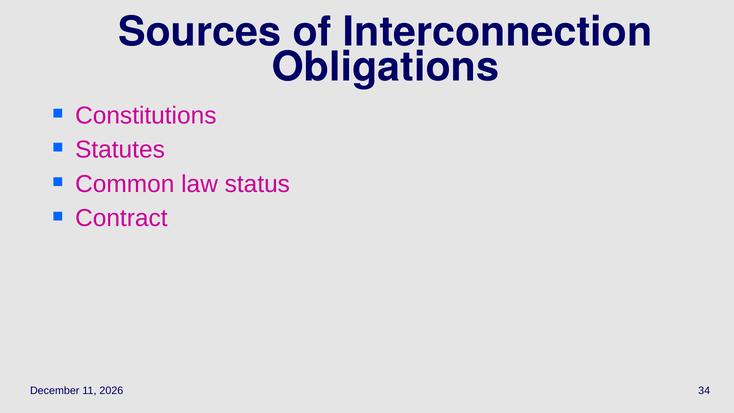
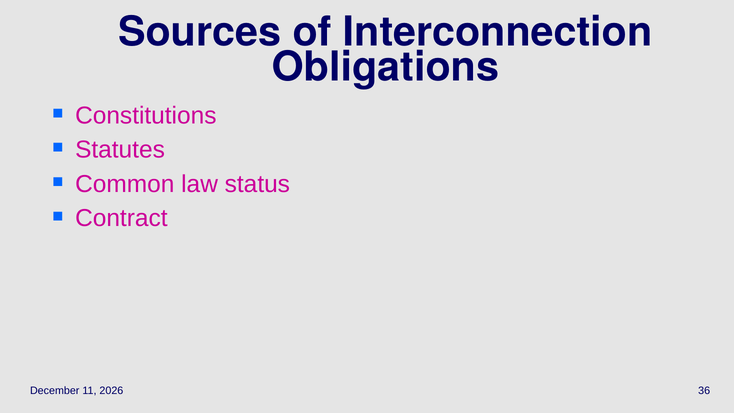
34: 34 -> 36 (704, 391)
